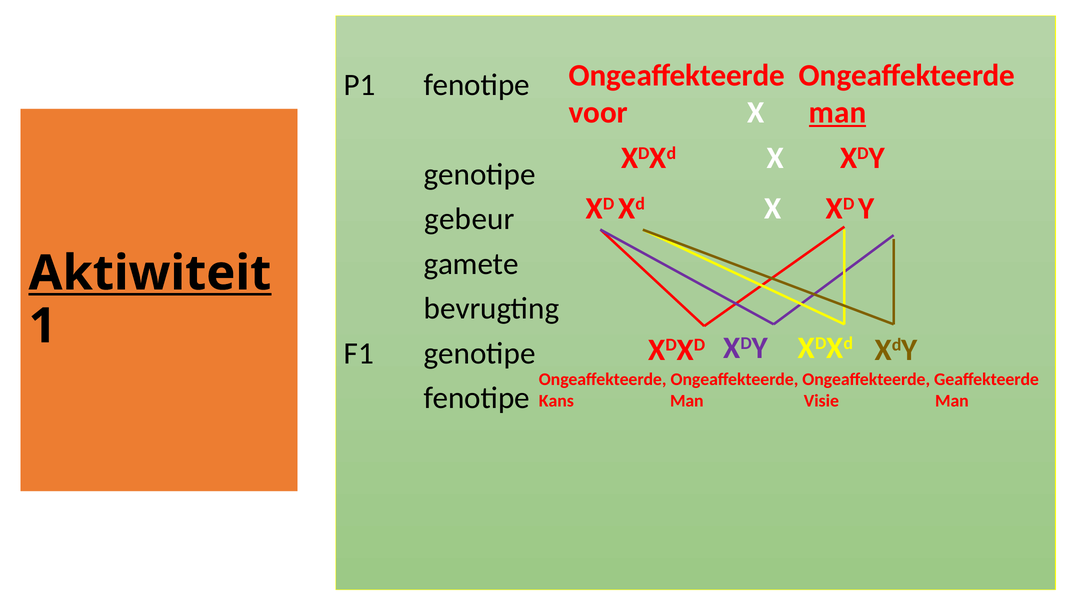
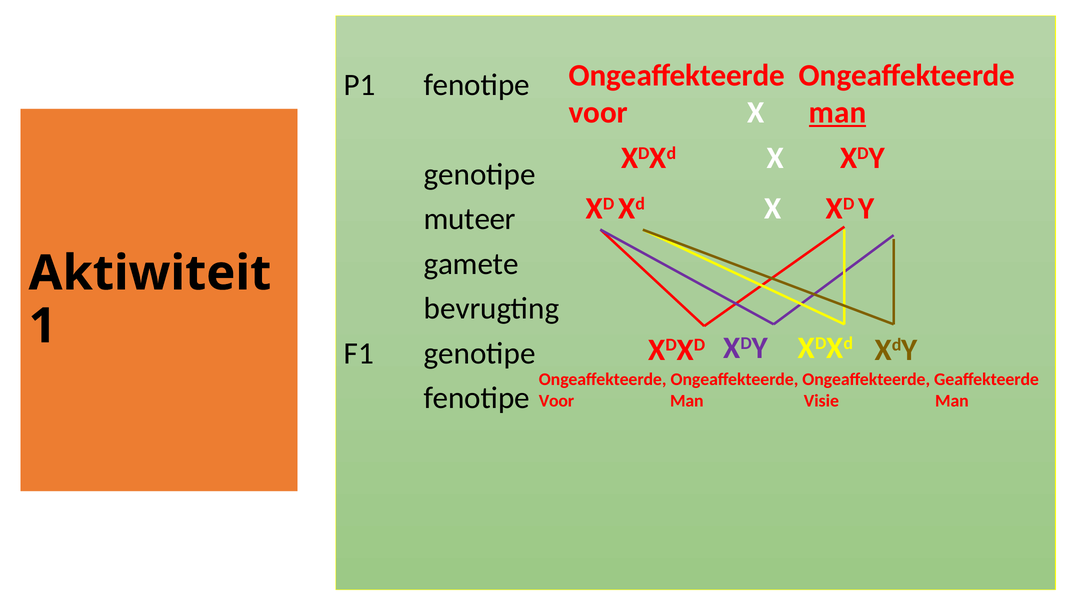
gebeur: gebeur -> muteer (470, 219)
Aktiwiteit underline: present -> none (150, 273)
Kans: Kans -> Voor (556, 401)
